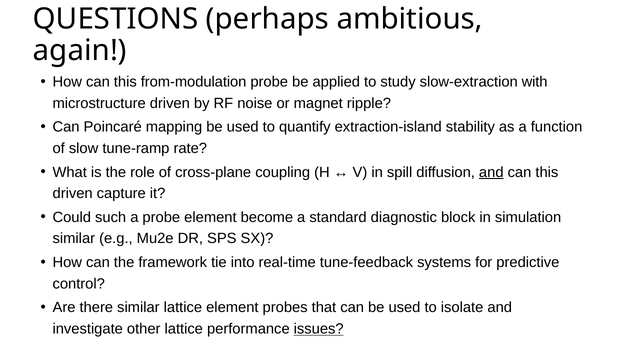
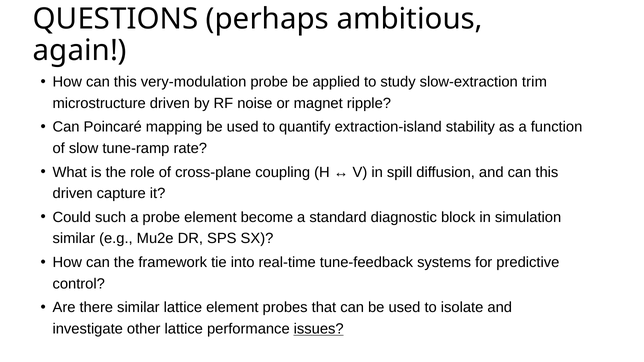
from-modulation: from-modulation -> very-modulation (194, 82)
with: with -> trim (534, 82)
and underline: present -> none (491, 172)
